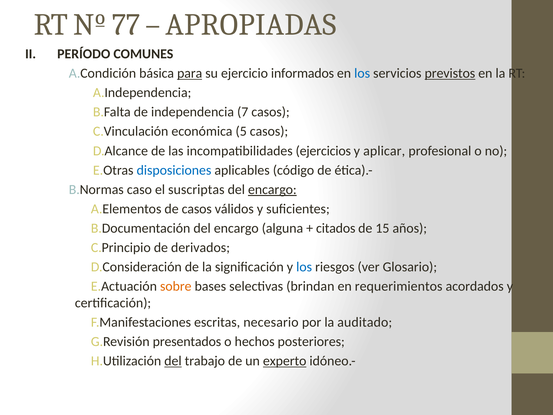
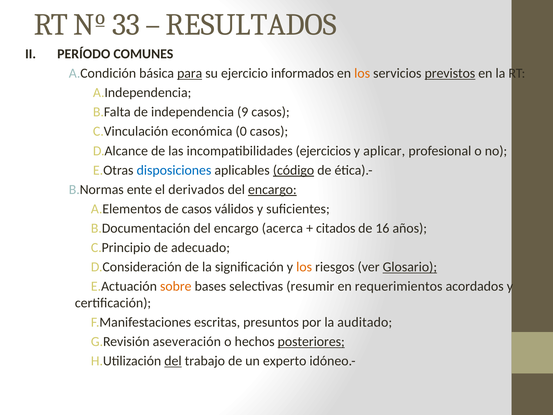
77: 77 -> 33 (126, 25)
APROPIADAS: APROPIADAS -> RESULTADOS (251, 25)
los colour: blue -> orange (362, 73)
7: 7 -> 9 (243, 112)
5: 5 -> 0 (241, 131)
código underline: none -> present (294, 170)
caso: caso -> ente (139, 189)
suscriptas: suscriptas -> derivados (196, 189)
alguna: alguna -> acerca (282, 228)
15: 15 -> 16 (382, 228)
derivados: derivados -> adecuado (201, 247)
los colour: blue -> orange (304, 267)
Glosario underline: none -> present (410, 267)
brindan: brindan -> resumir (310, 286)
necesario: necesario -> presuntos (271, 322)
presentados: presentados -> aseveración (187, 341)
posteriores underline: none -> present (311, 341)
experto underline: present -> none (285, 361)
